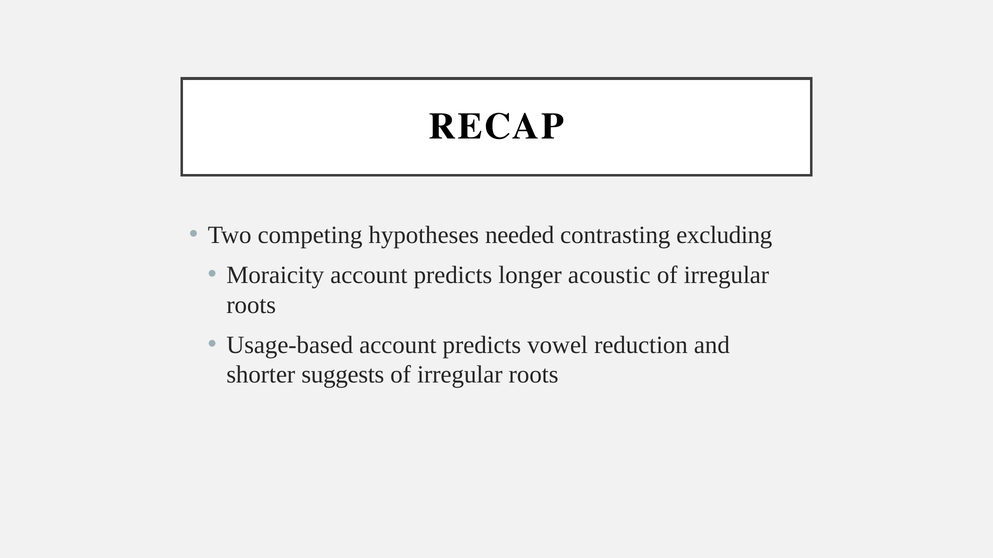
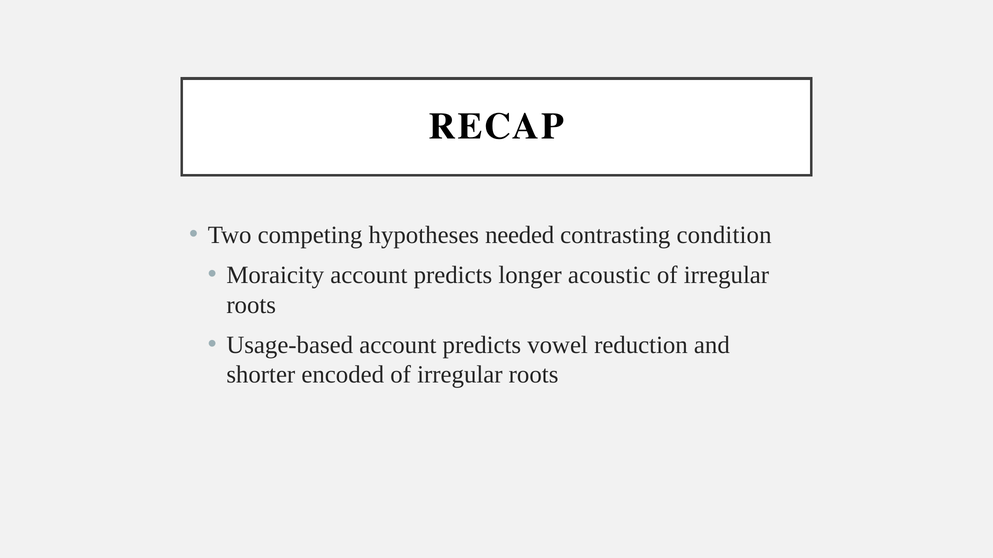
excluding: excluding -> condition (724, 235)
suggests: suggests -> encoded (343, 375)
